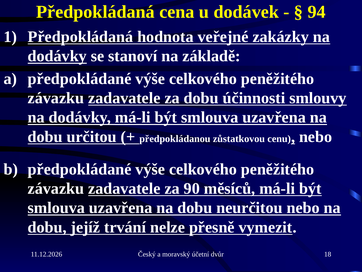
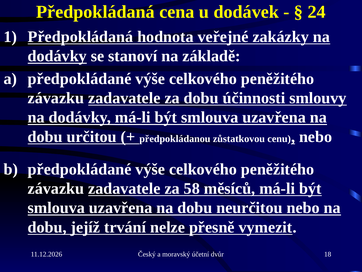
94: 94 -> 24 (317, 12)
90: 90 -> 58 (192, 188)
